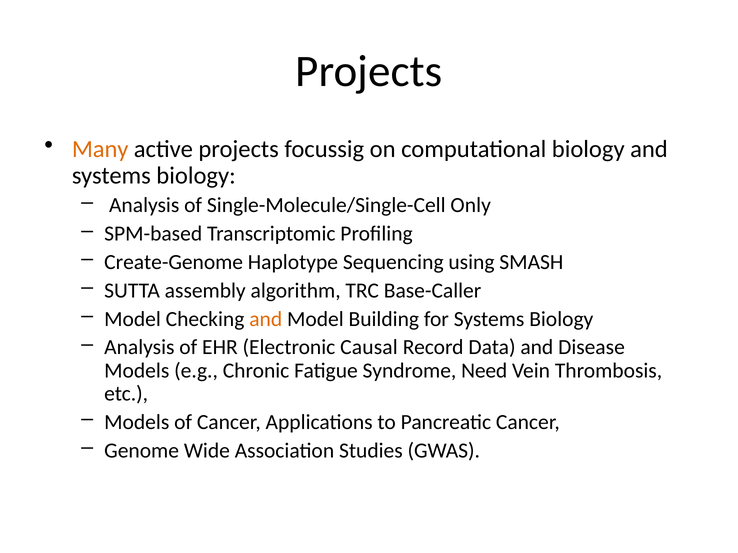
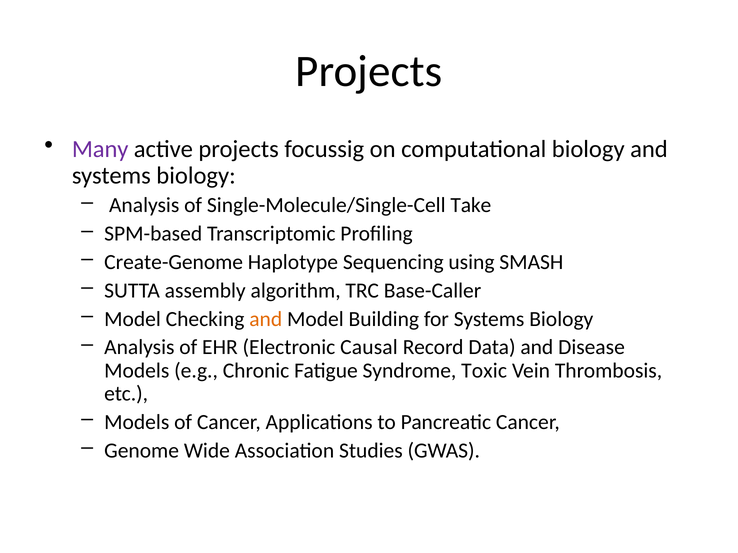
Many colour: orange -> purple (100, 149)
Only: Only -> Take (471, 206)
Need: Need -> Toxic (484, 371)
